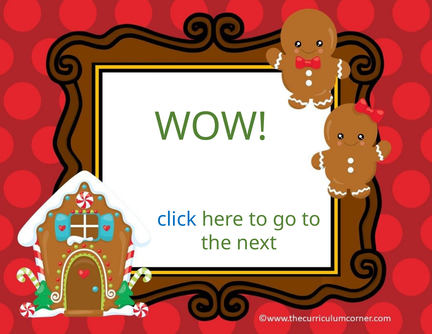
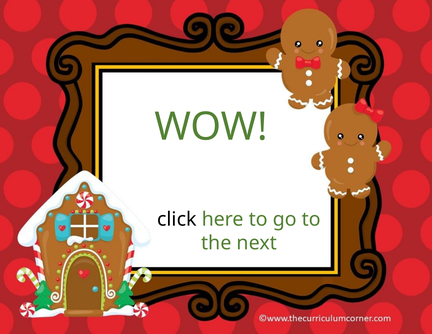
click colour: blue -> black (177, 219)
